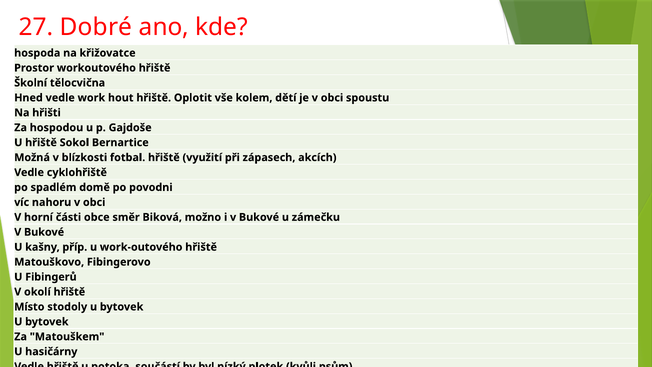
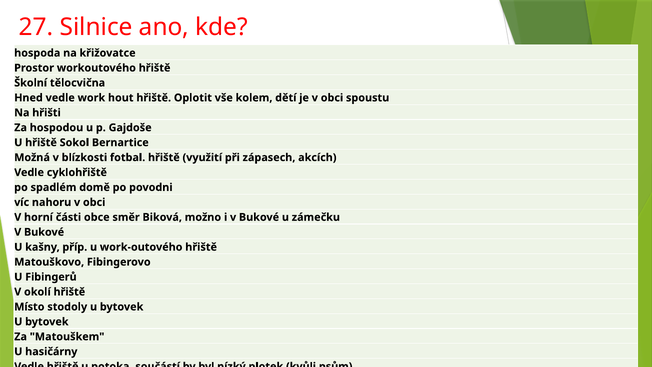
Dobré: Dobré -> Silnice (96, 27)
